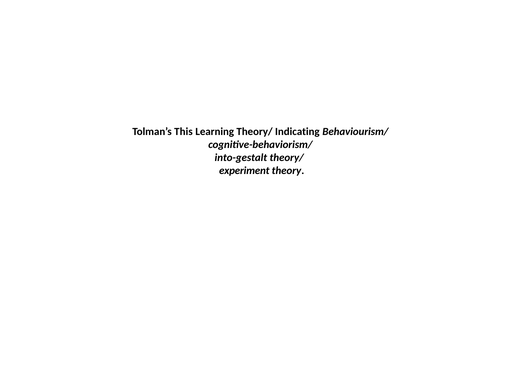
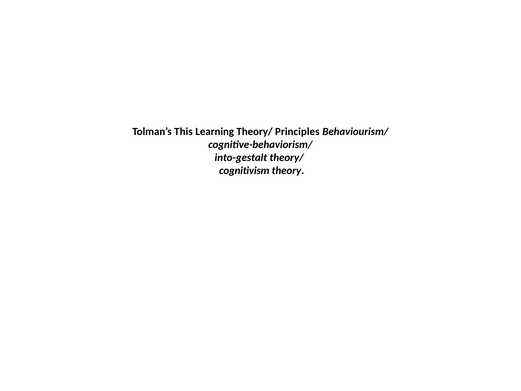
Indicating: Indicating -> Principles (297, 131)
experiment: experiment -> cognitivism (244, 171)
